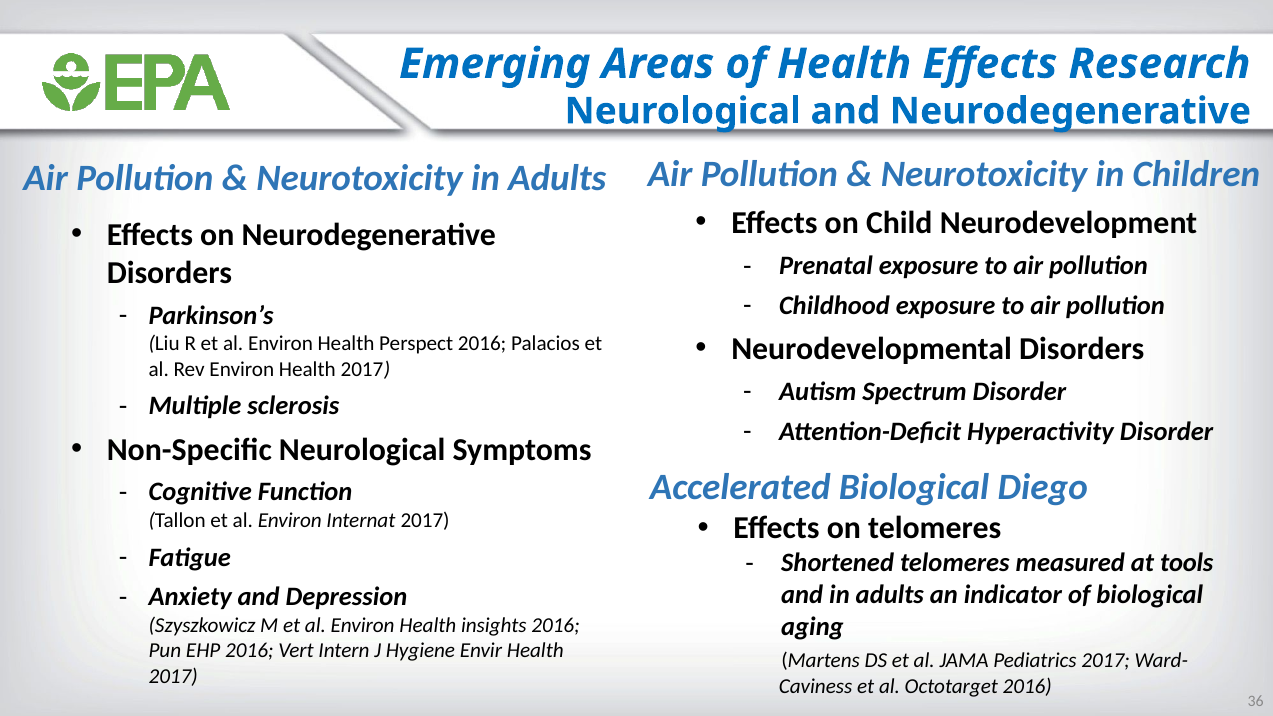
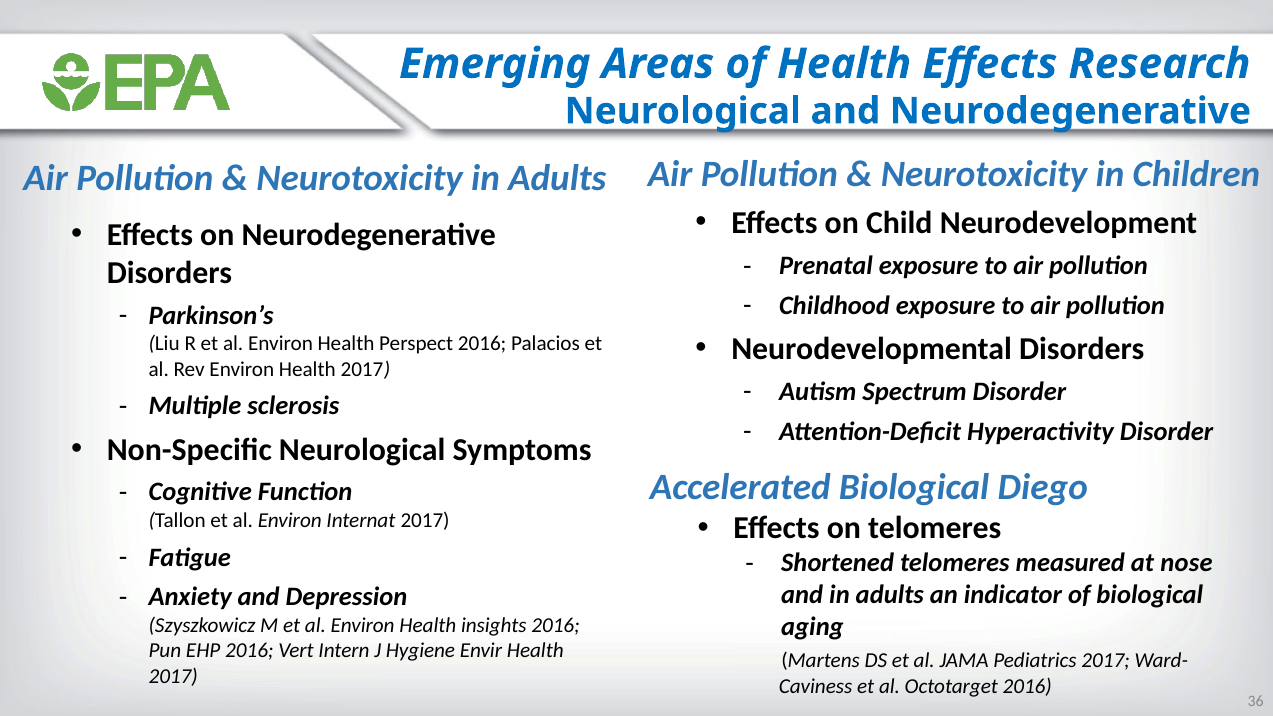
tools: tools -> nose (1187, 563)
